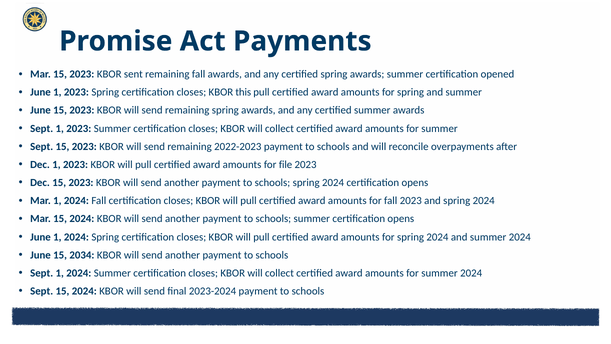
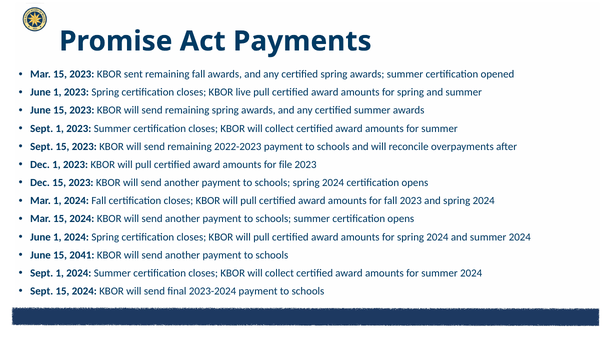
this: this -> live (243, 92)
2034: 2034 -> 2041 (82, 255)
